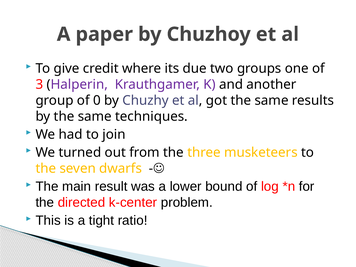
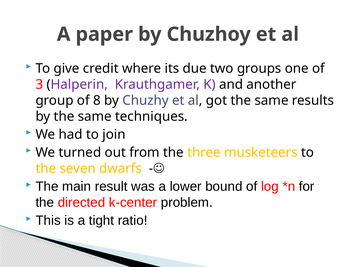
0: 0 -> 8 (97, 100)
